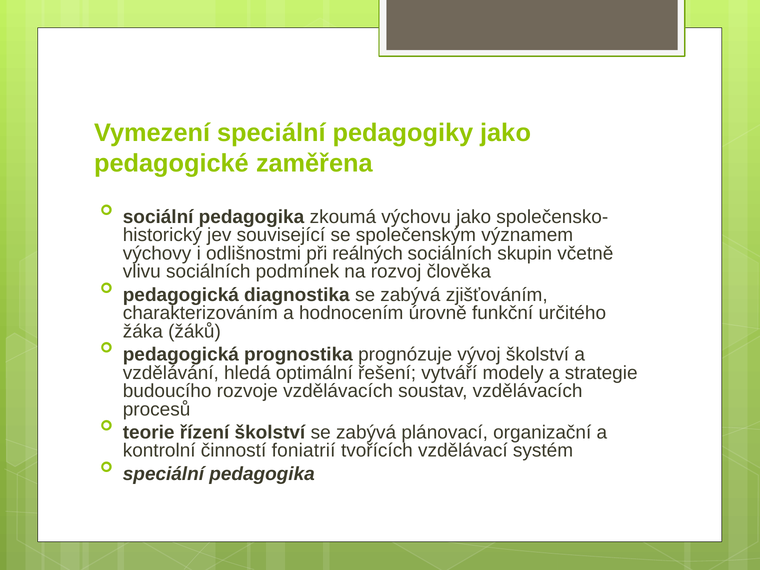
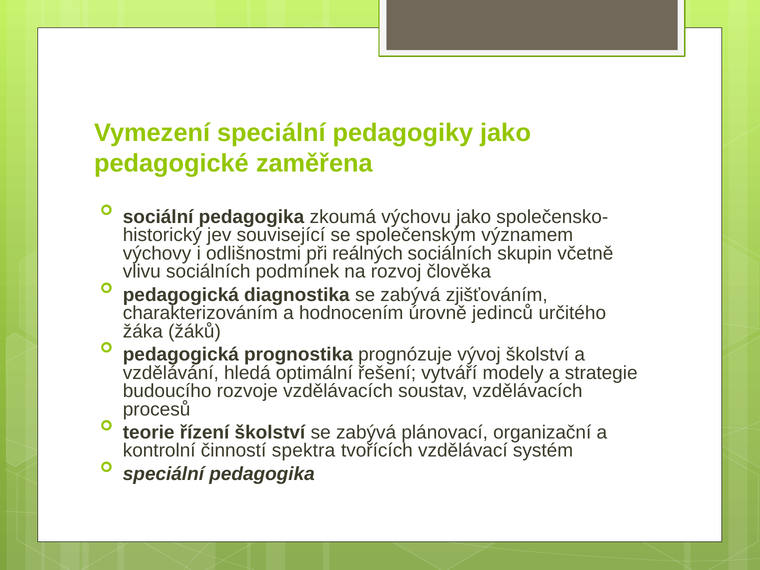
funkční: funkční -> jedinců (503, 313)
foniatrií: foniatrií -> spektra (304, 451)
